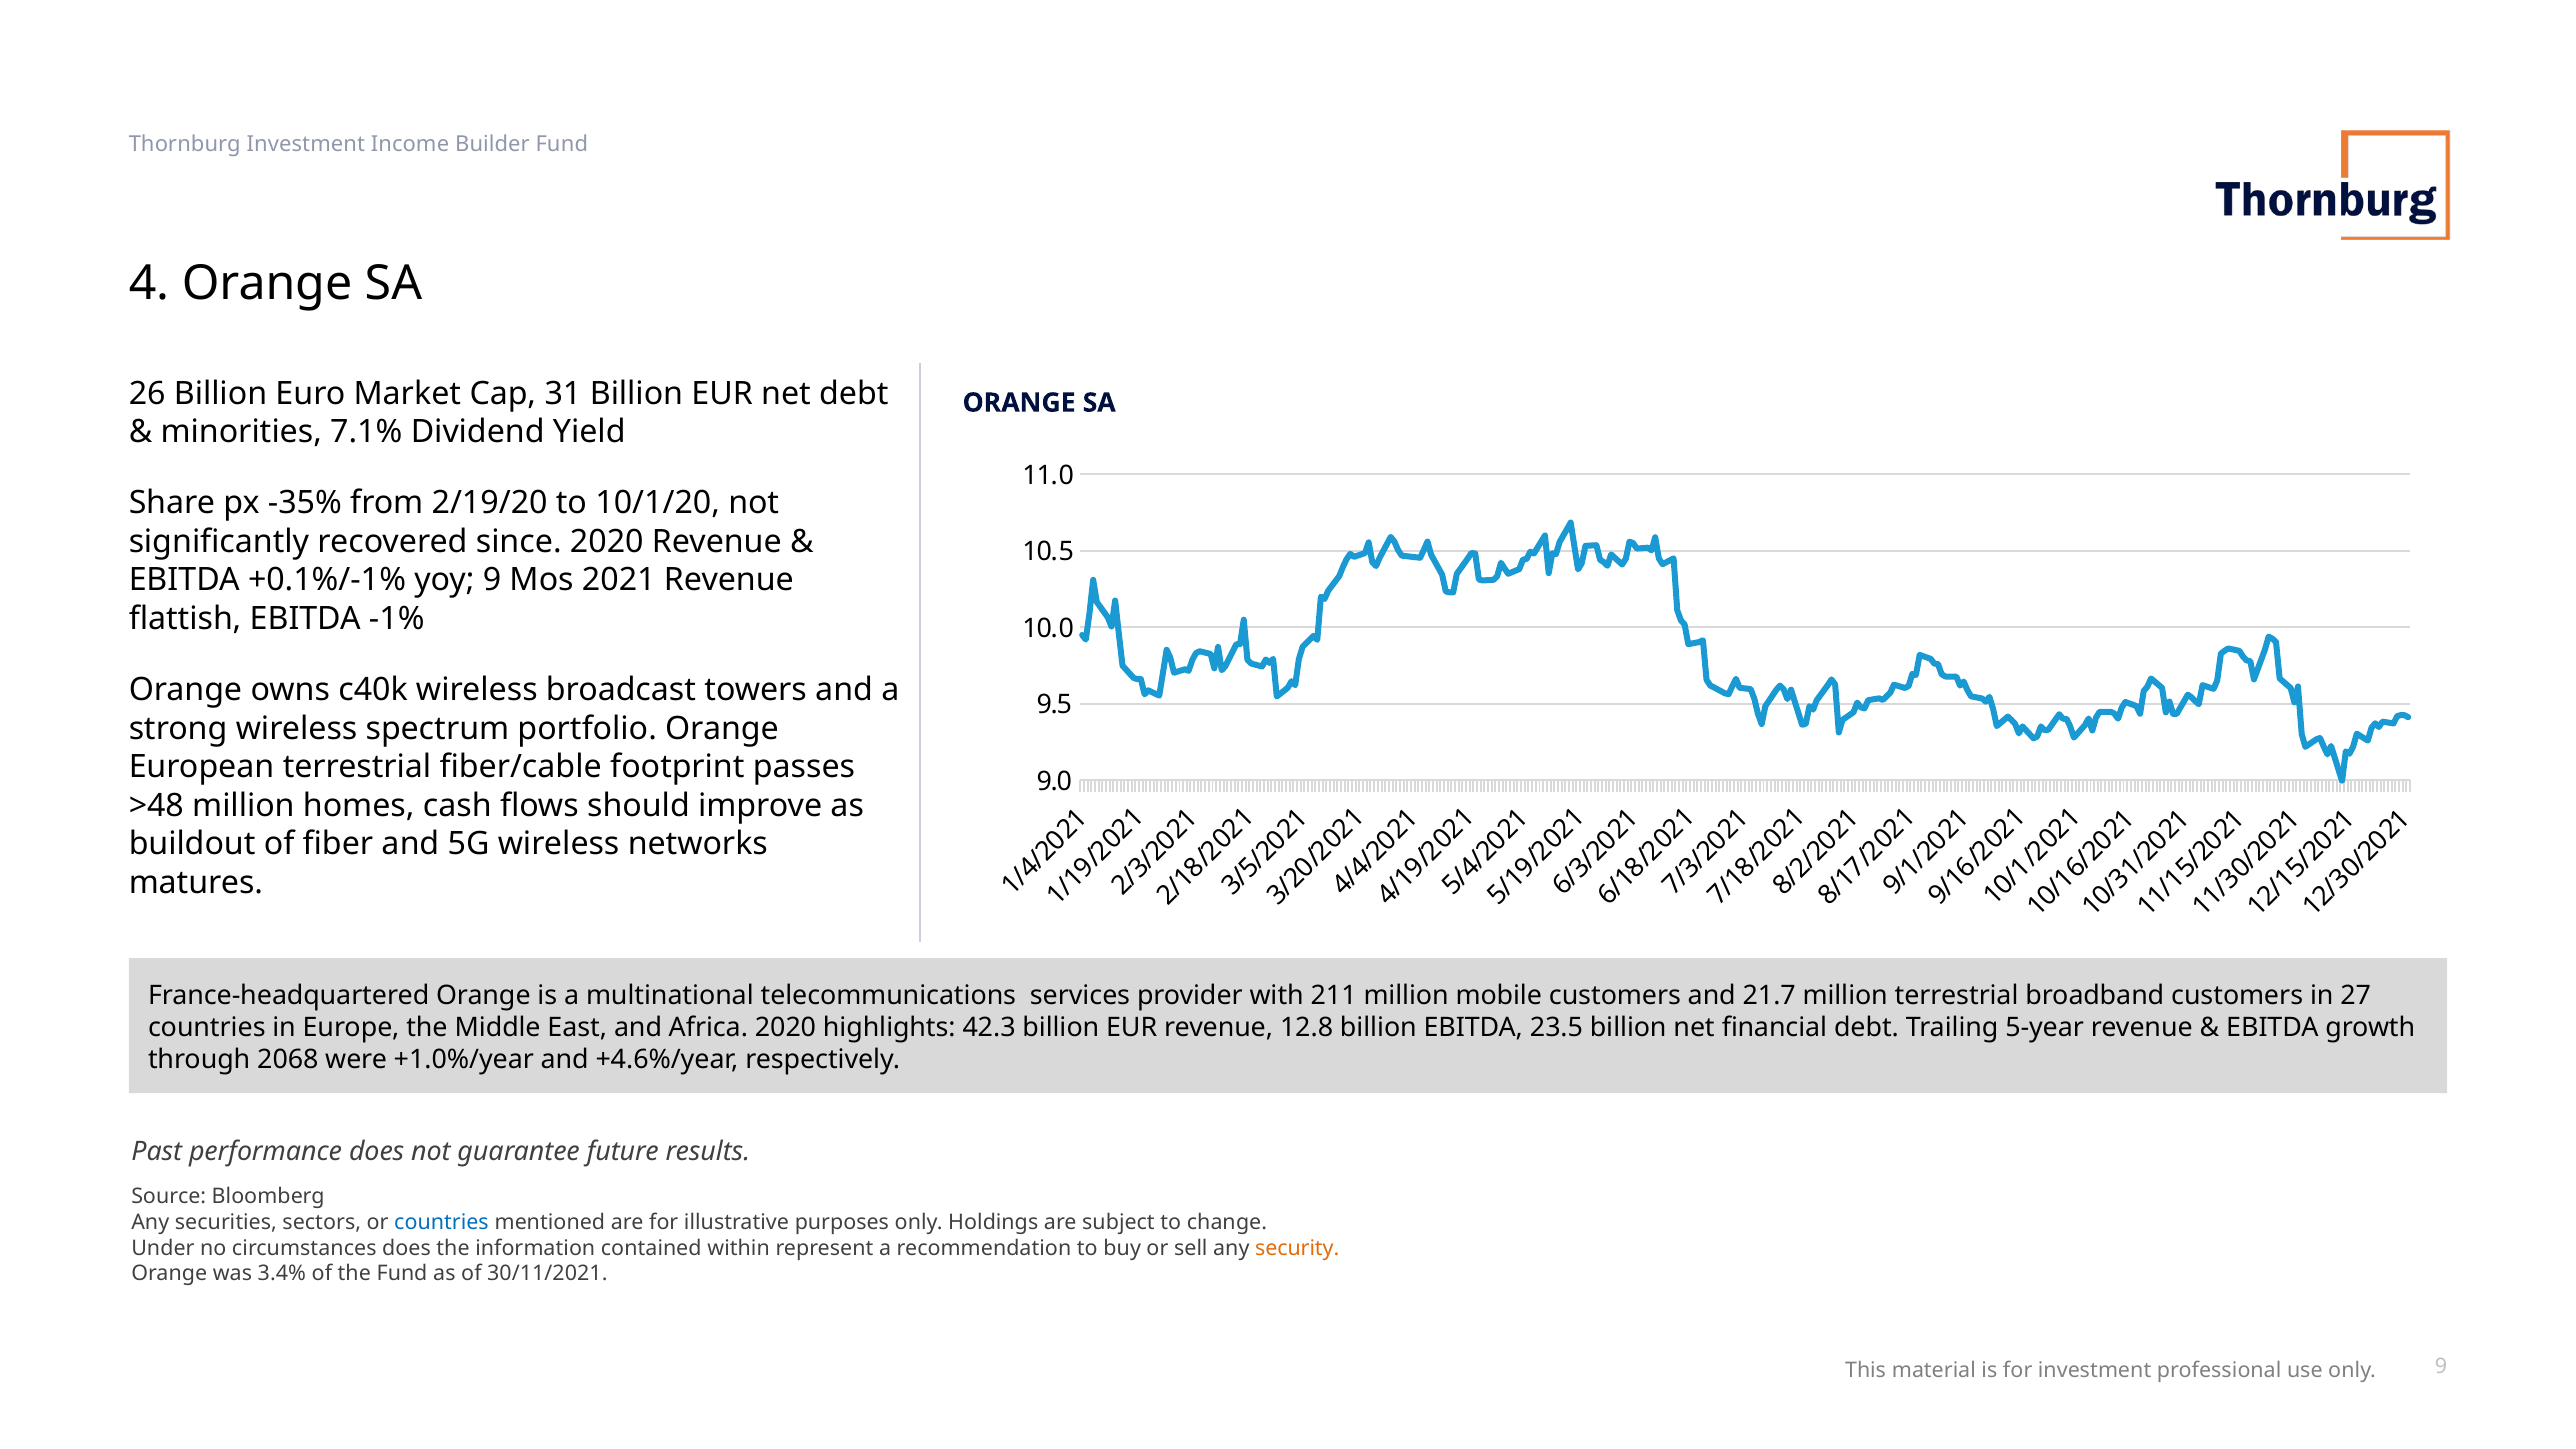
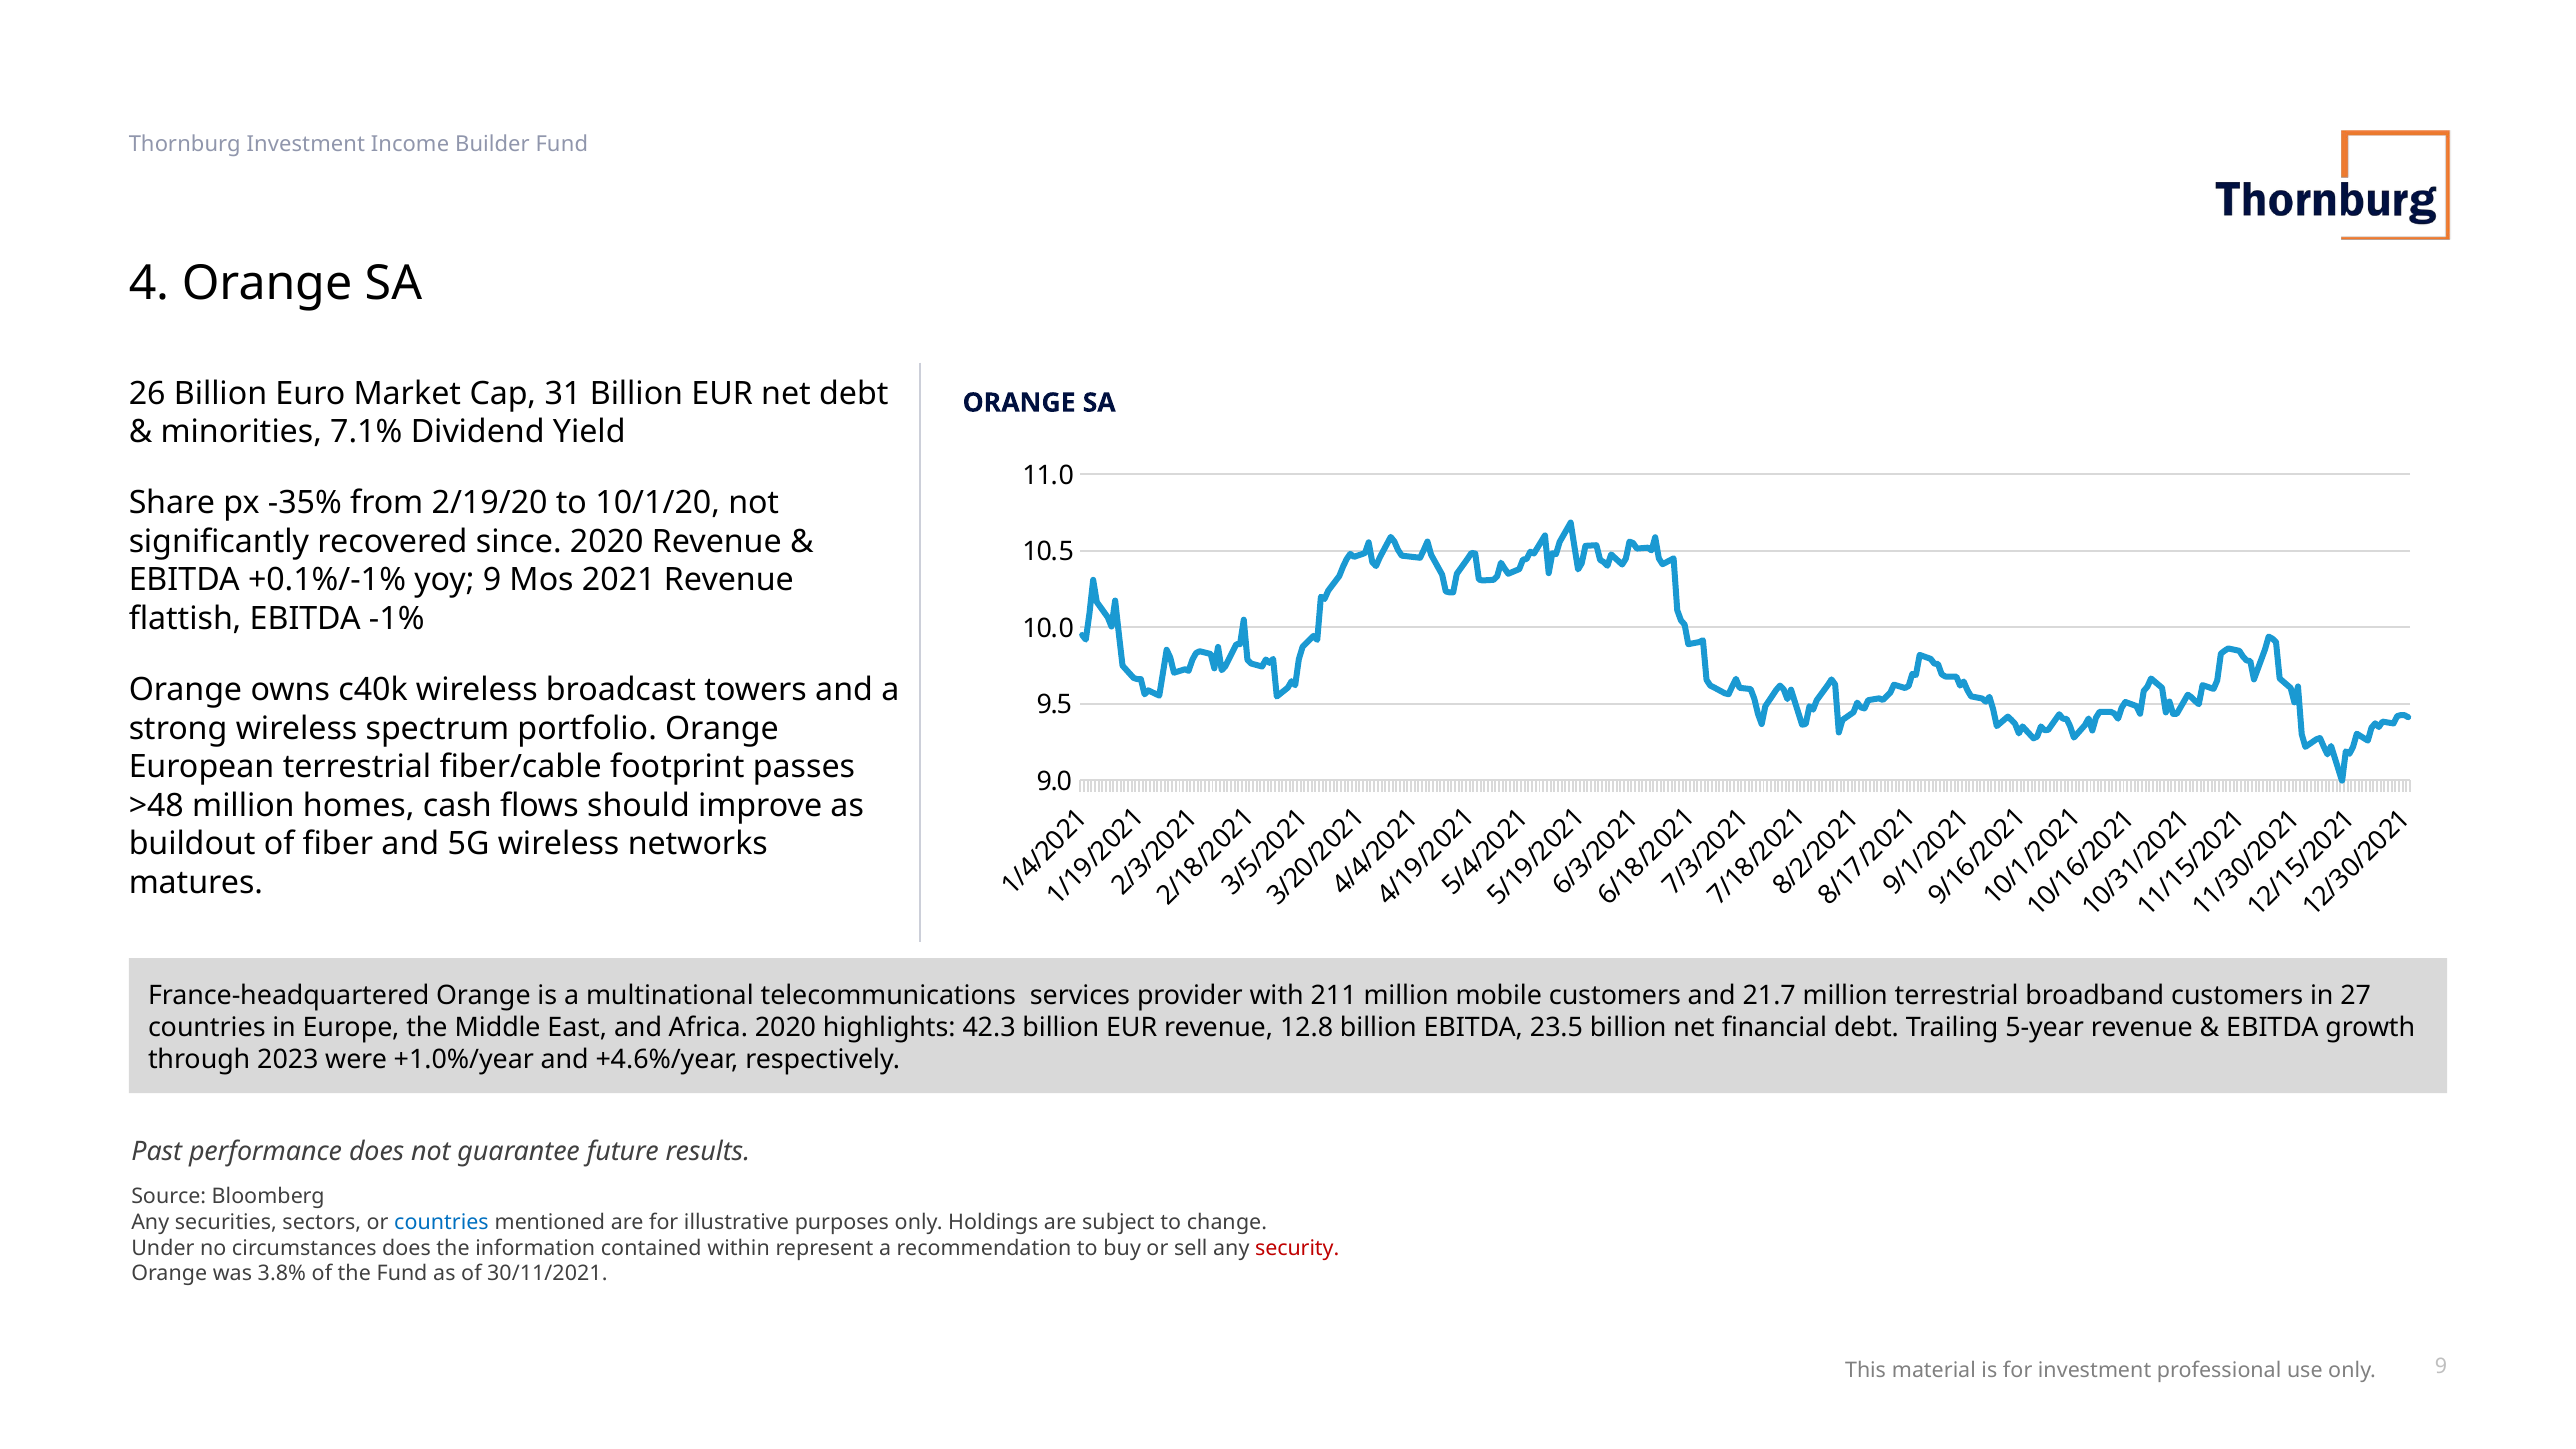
2068: 2068 -> 2023 (288, 1060)
security colour: orange -> red (1297, 1248)
3.4%: 3.4% -> 3.8% (282, 1274)
